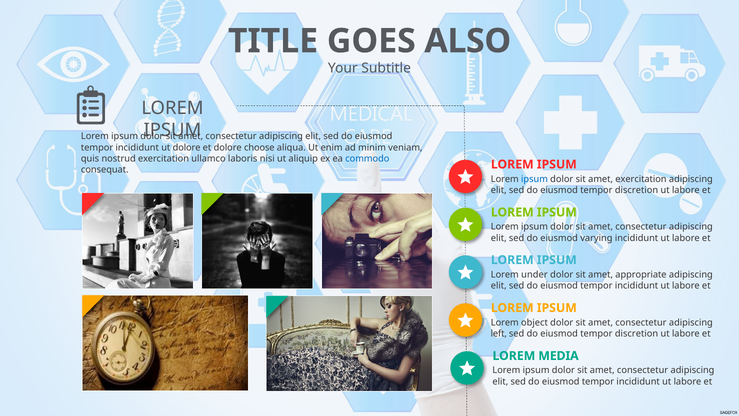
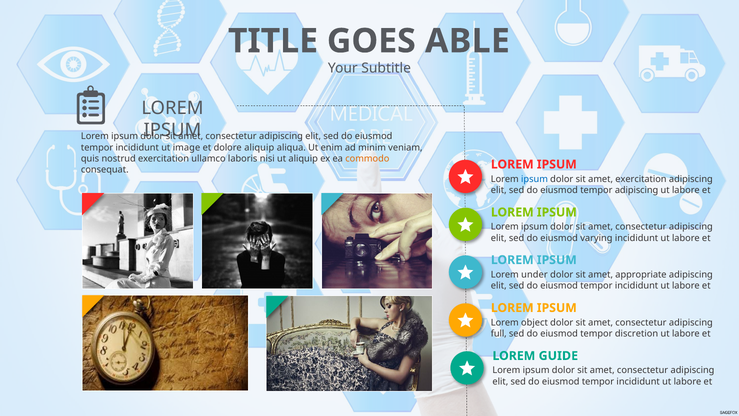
ALSO: ALSO -> ABLE (467, 41)
ut dolore: dolore -> image (186, 147)
dolore choose: choose -> aliquip (259, 147)
commodo colour: blue -> orange (367, 159)
discretion: discretion -> adipiscing (637, 190)
left: left -> full (499, 333)
MEDIA: MEDIA -> GUIDE (558, 356)
